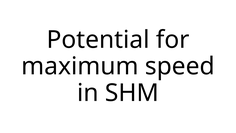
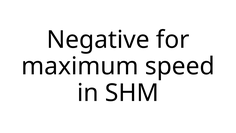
Potential: Potential -> Negative (98, 40)
